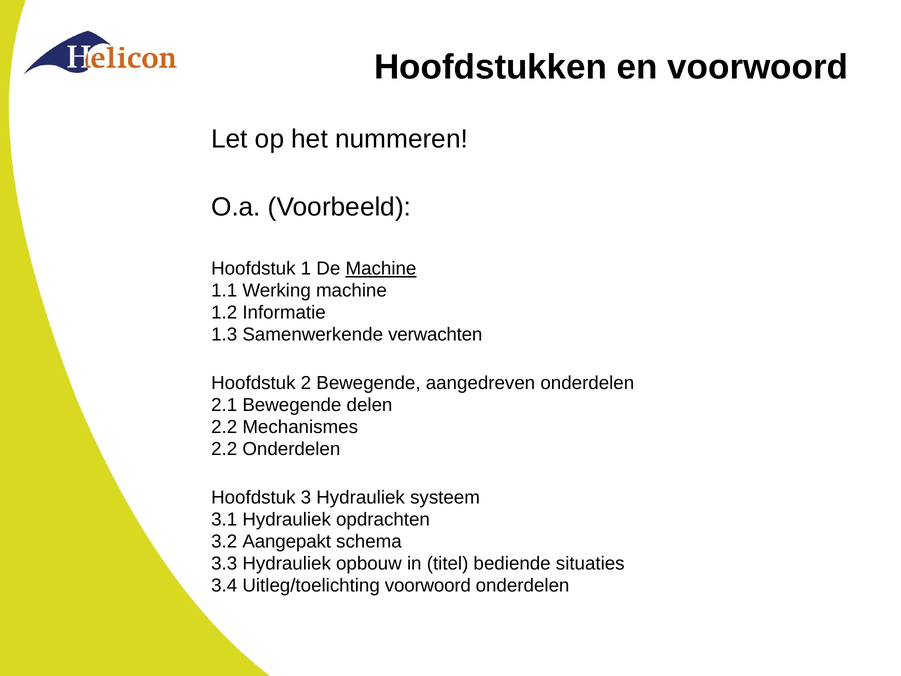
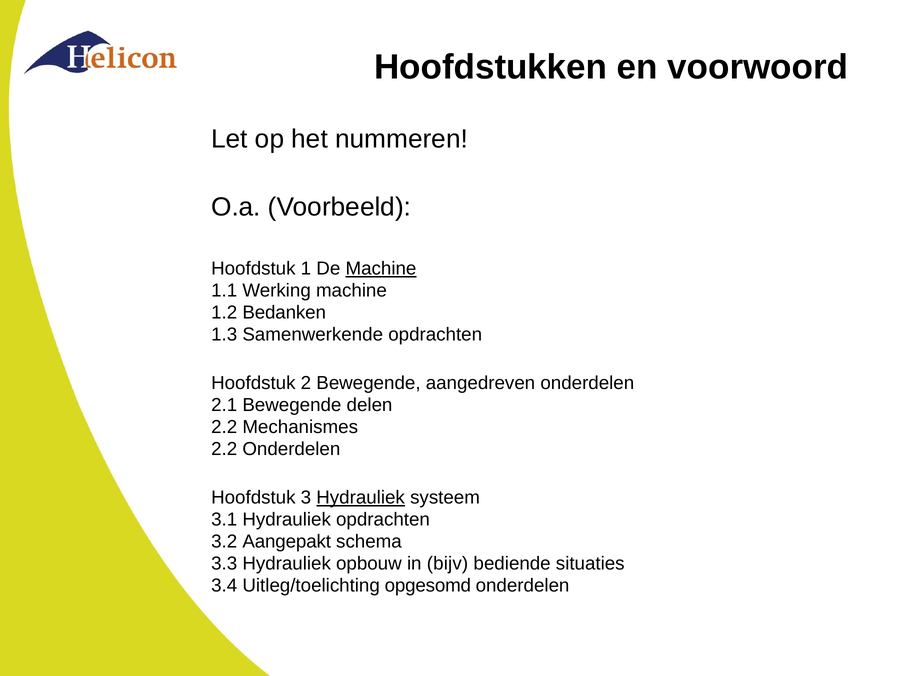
Informatie: Informatie -> Bedanken (284, 313)
Samenwerkende verwachten: verwachten -> opdrachten (435, 335)
Hydrauliek underline: none -> present (361, 497)
titel: titel -> bijv (448, 563)
Uitleg/toelichting voorwoord: voorwoord -> opgesomd (428, 585)
